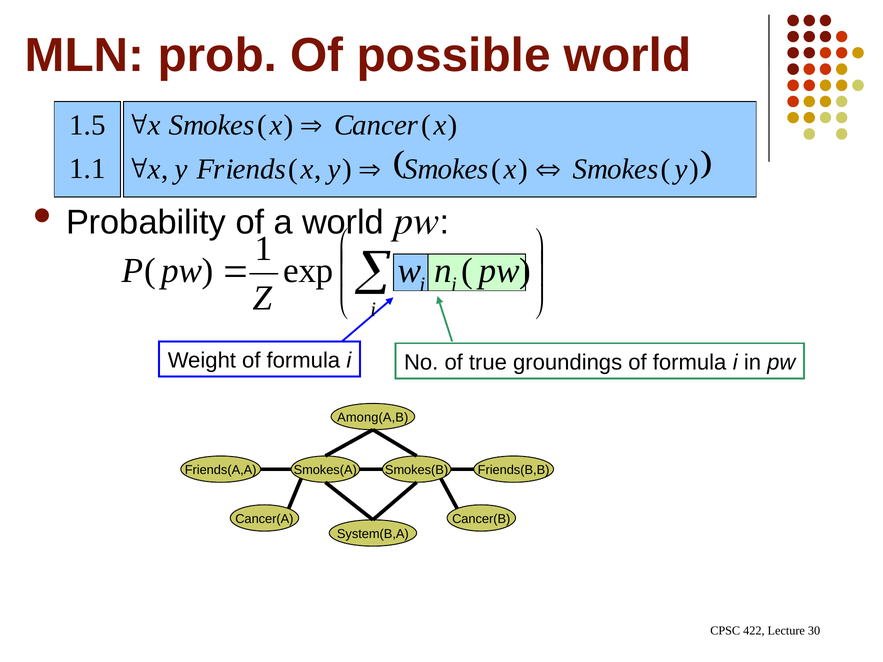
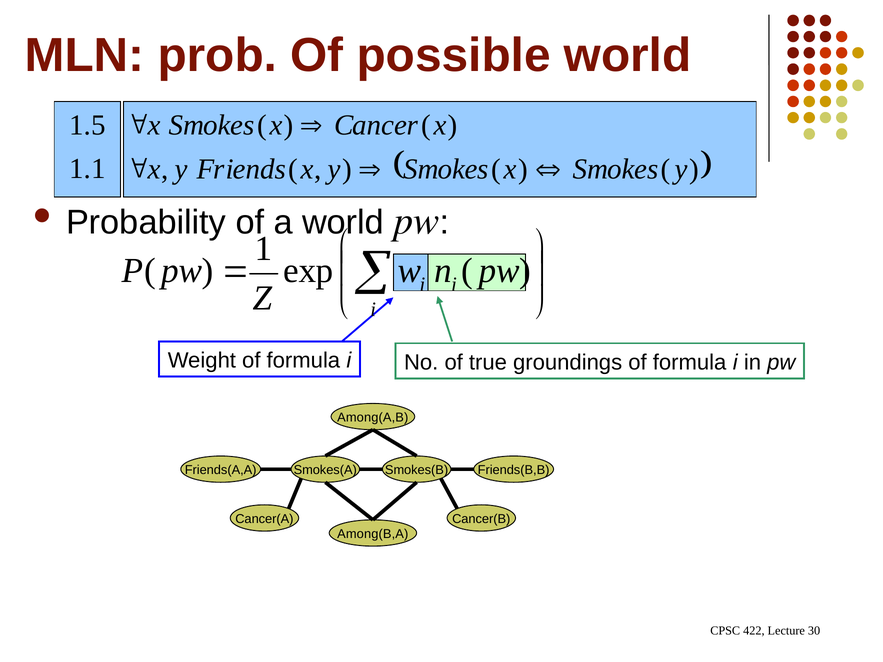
System(B,A: System(B,A -> Among(B,A (373, 534)
